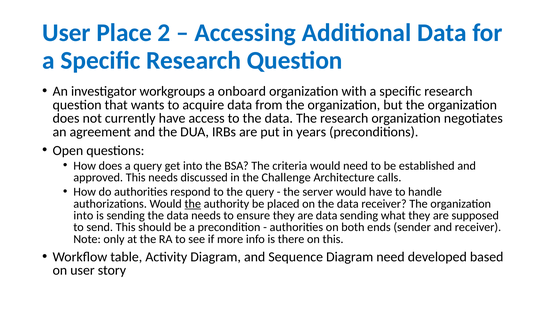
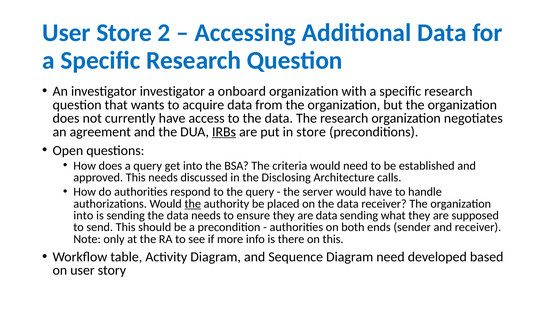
User Place: Place -> Store (124, 33)
investigator workgroups: workgroups -> investigator (172, 91)
IRBs underline: none -> present (224, 132)
in years: years -> store (311, 132)
Challenge: Challenge -> Disclosing (286, 177)
